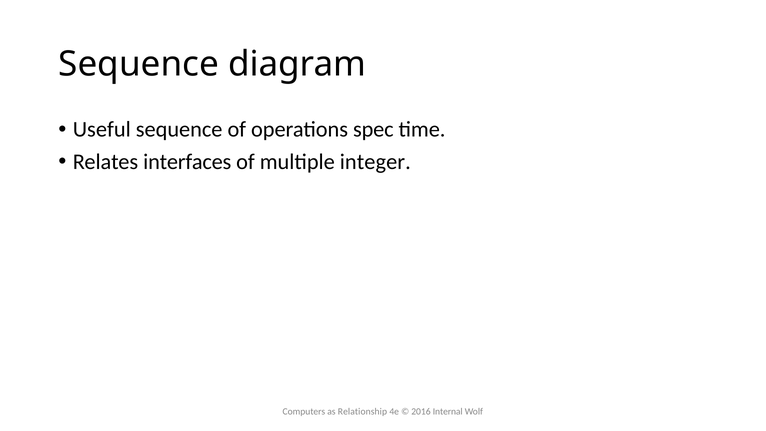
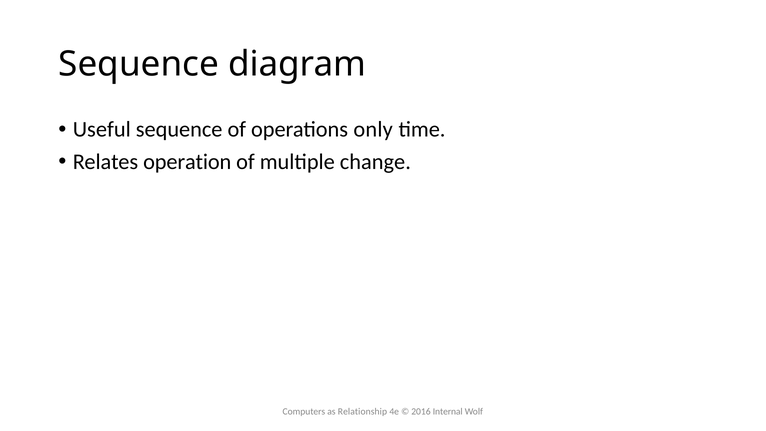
spec: spec -> only (373, 130)
interfaces: interfaces -> operation (187, 162)
integer: integer -> change (375, 162)
